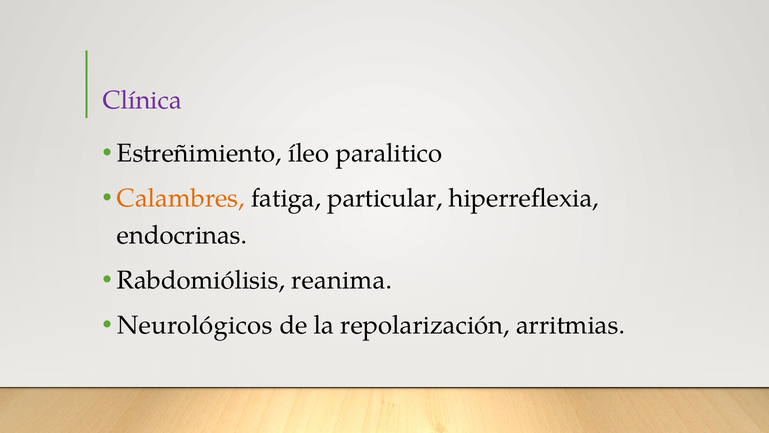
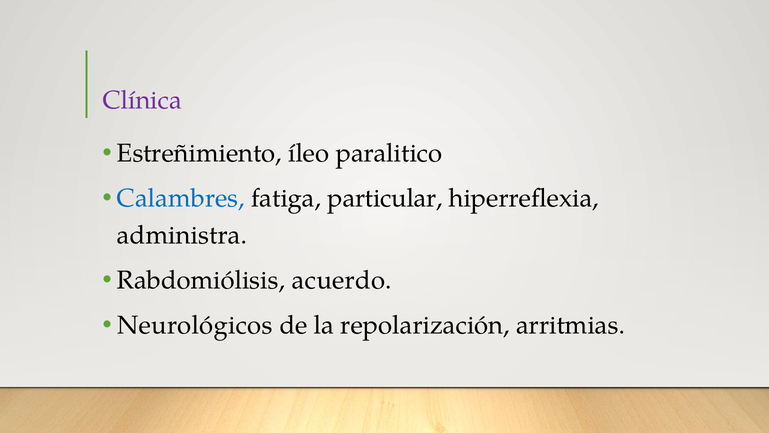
Calambres colour: orange -> blue (181, 198)
endocrinas: endocrinas -> administra (182, 235)
reanima: reanima -> acuerdo (342, 280)
